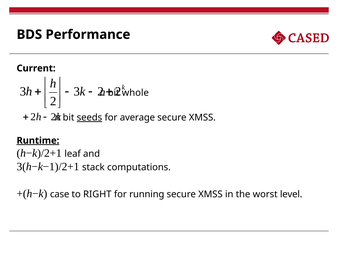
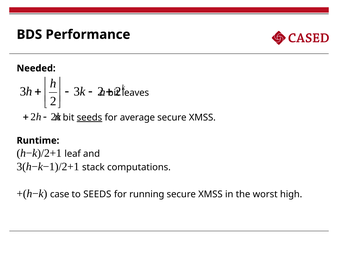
Current: Current -> Needed (36, 68)
whole: whole -> leaves (135, 93)
Runtime underline: present -> none (38, 140)
to RIGHT: RIGHT -> SEEDS (97, 194)
level: level -> high (291, 194)
